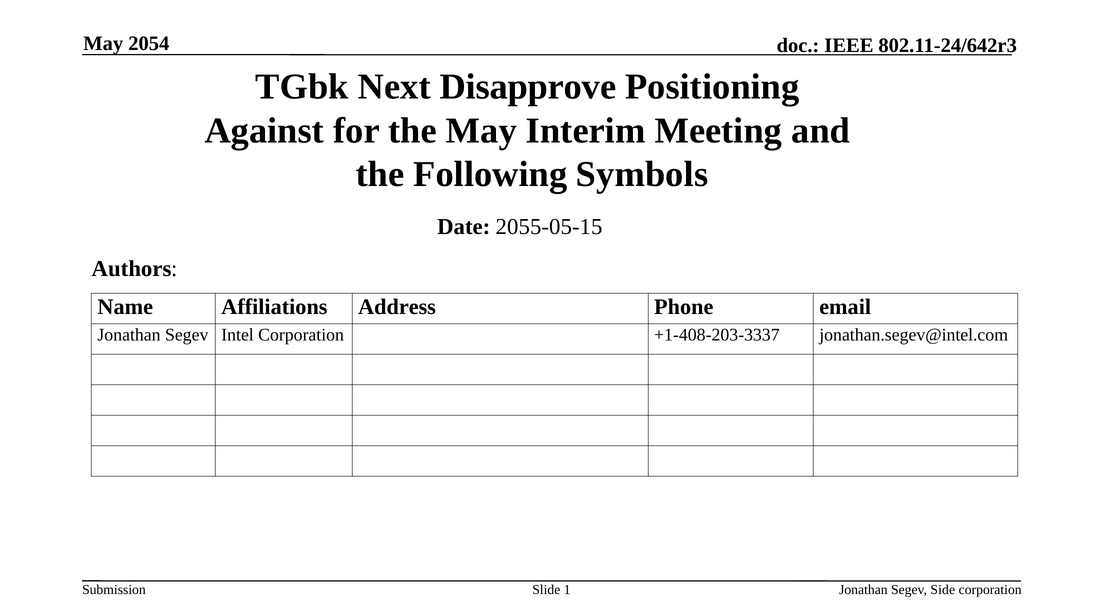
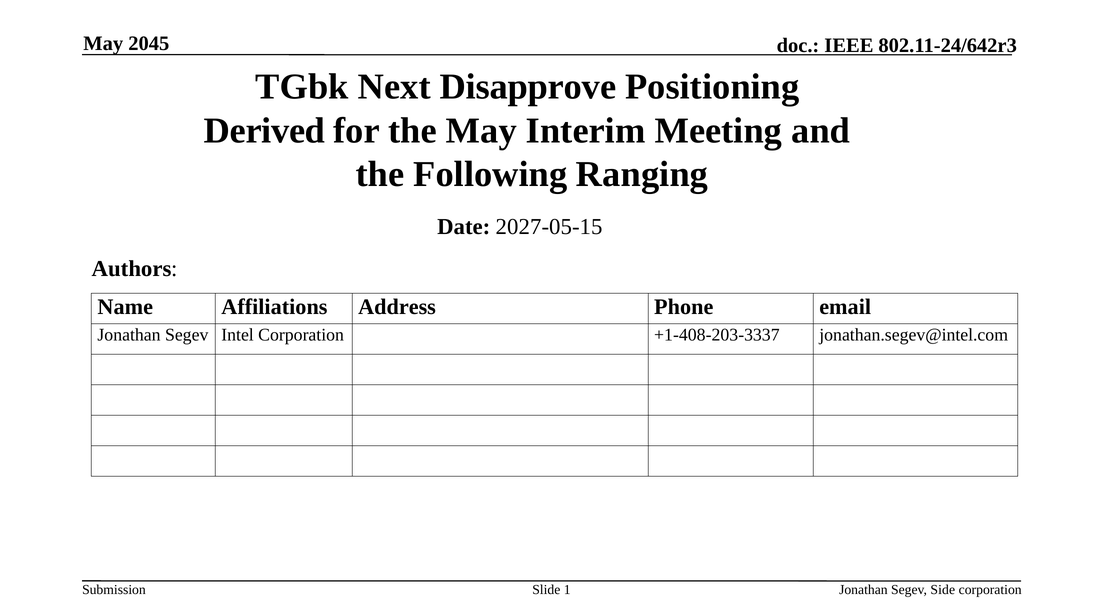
2054: 2054 -> 2045 (149, 43)
Against: Against -> Derived (264, 131)
Symbols: Symbols -> Ranging (642, 174)
2055-05-15: 2055-05-15 -> 2027-05-15 (549, 227)
